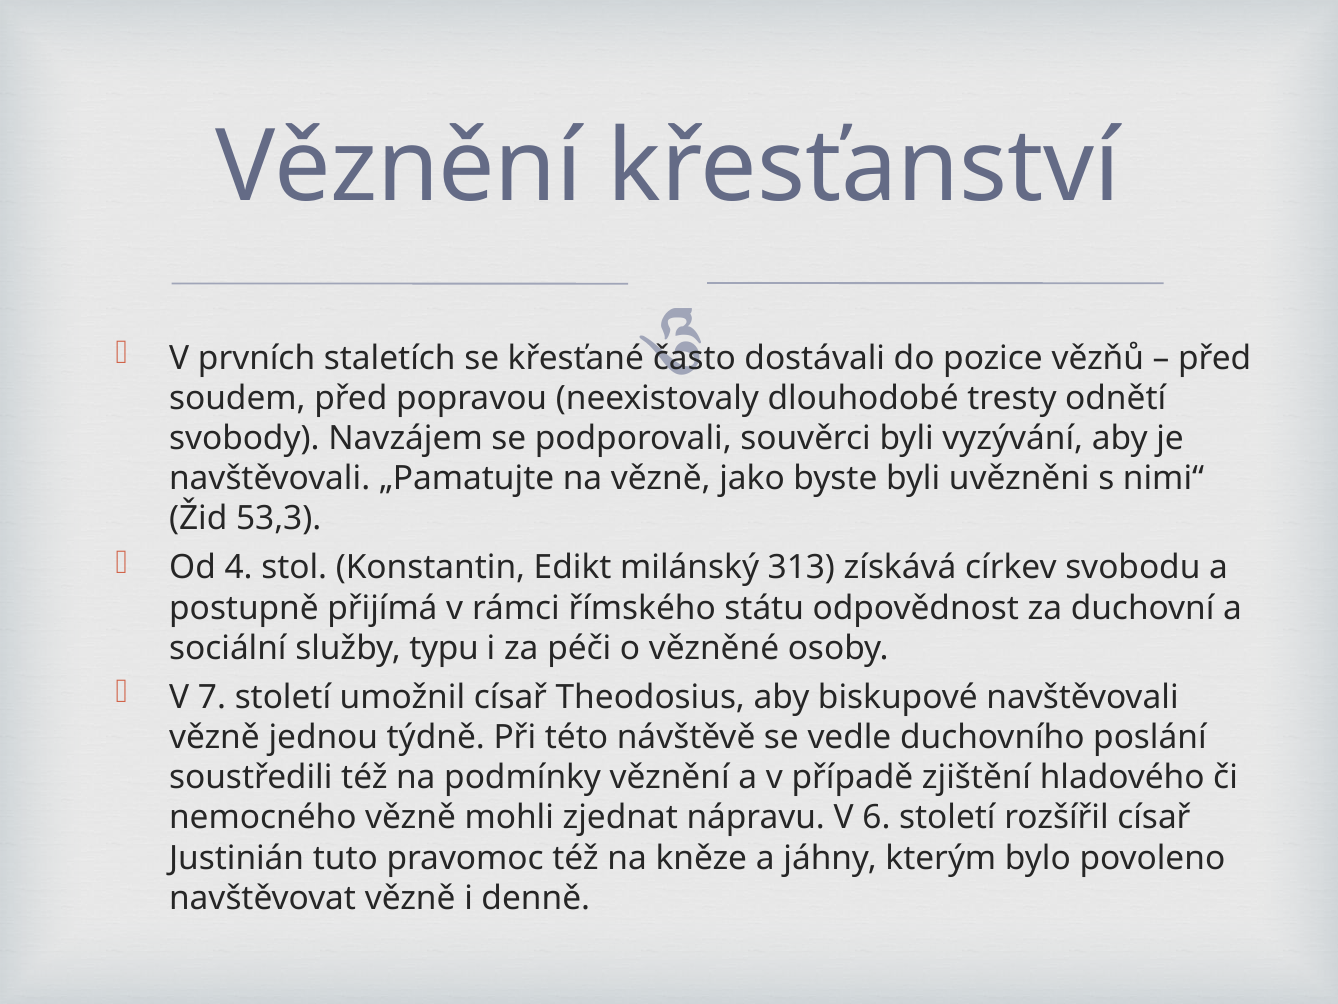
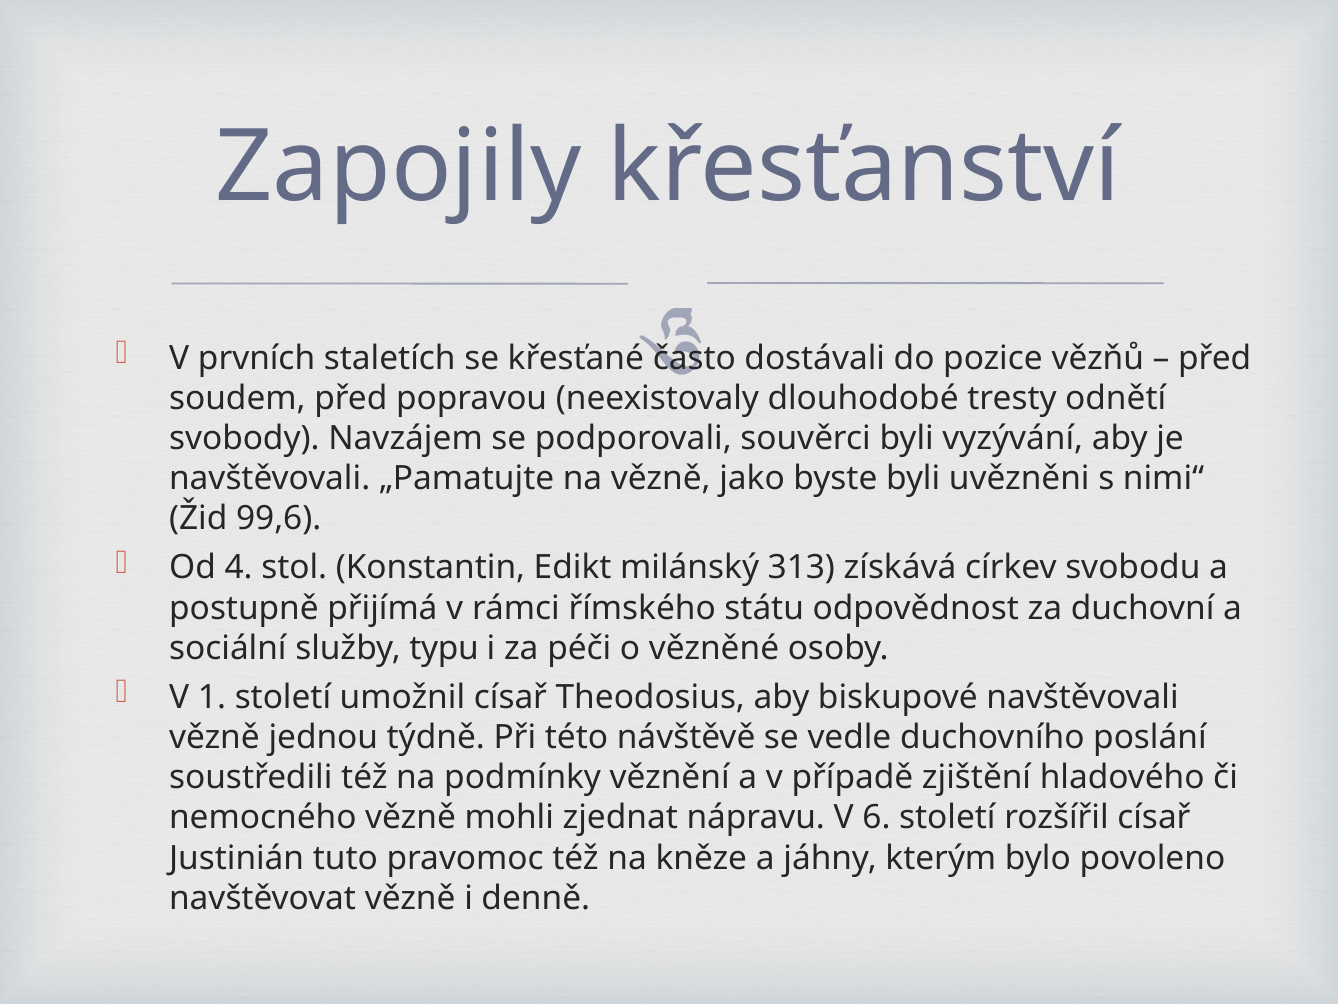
Věznění: Věznění -> Zapojily (398, 168)
53,3: 53,3 -> 99,6 (279, 519)
7: 7 -> 1 (212, 697)
